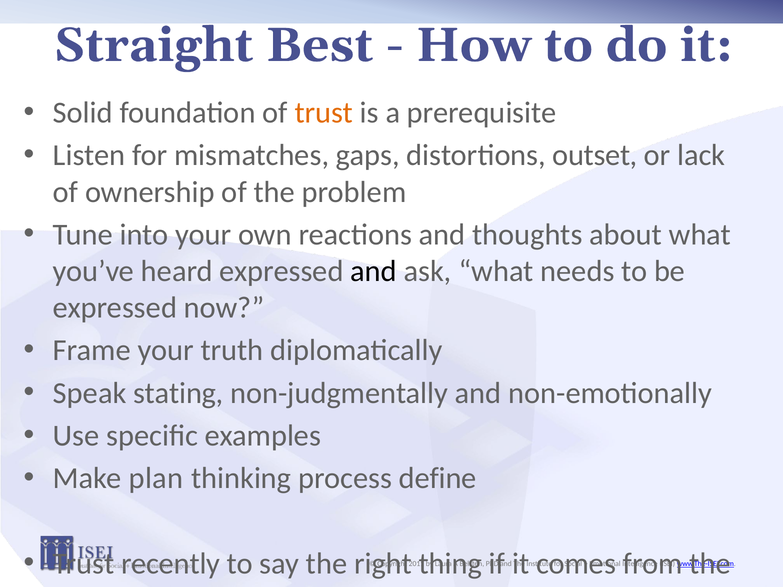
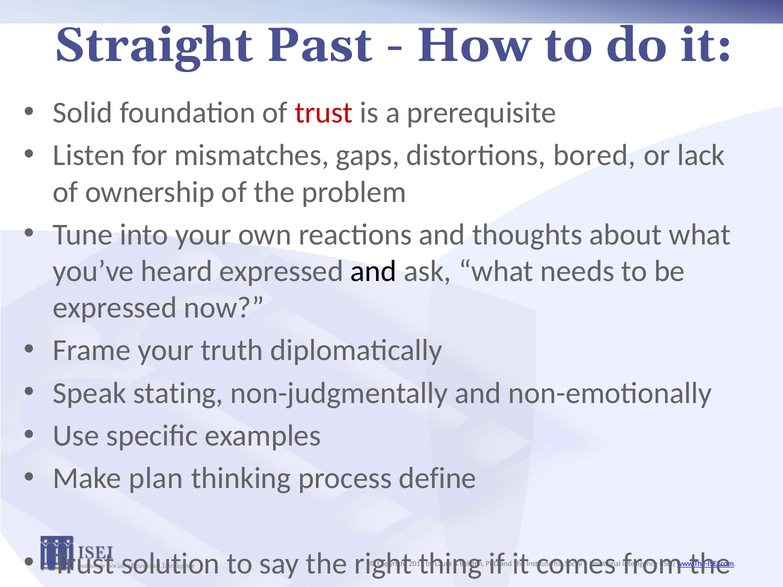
Best: Best -> Past (319, 45)
trust colour: orange -> red (324, 113)
outset: outset -> bored (595, 155)
recently: recently -> solution (170, 564)
